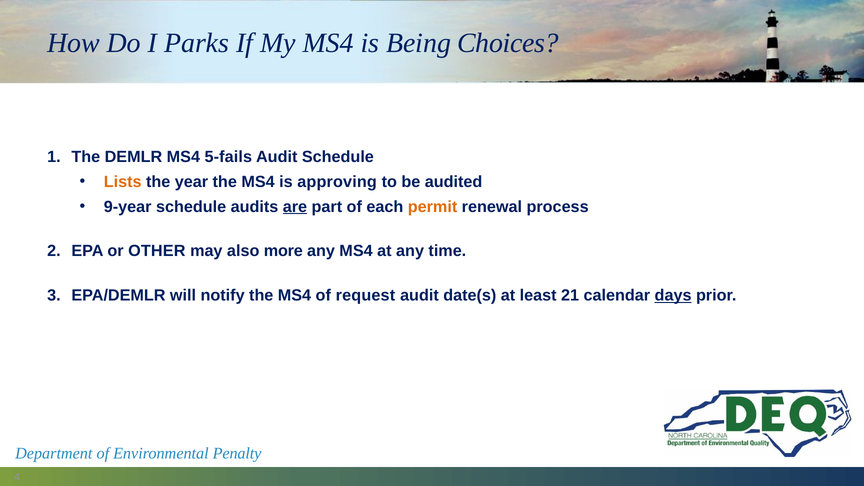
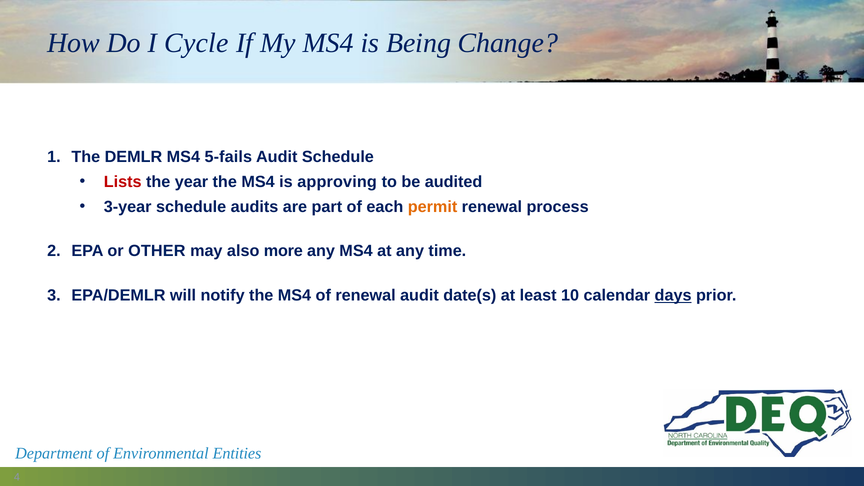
Parks: Parks -> Cycle (196, 43)
Choices: Choices -> Change (508, 43)
Lists colour: orange -> red (123, 182)
9-year: 9-year -> 3-year (128, 207)
are underline: present -> none (295, 207)
of request: request -> renewal (366, 295)
21: 21 -> 10 (570, 295)
Penalty: Penalty -> Entities (237, 453)
